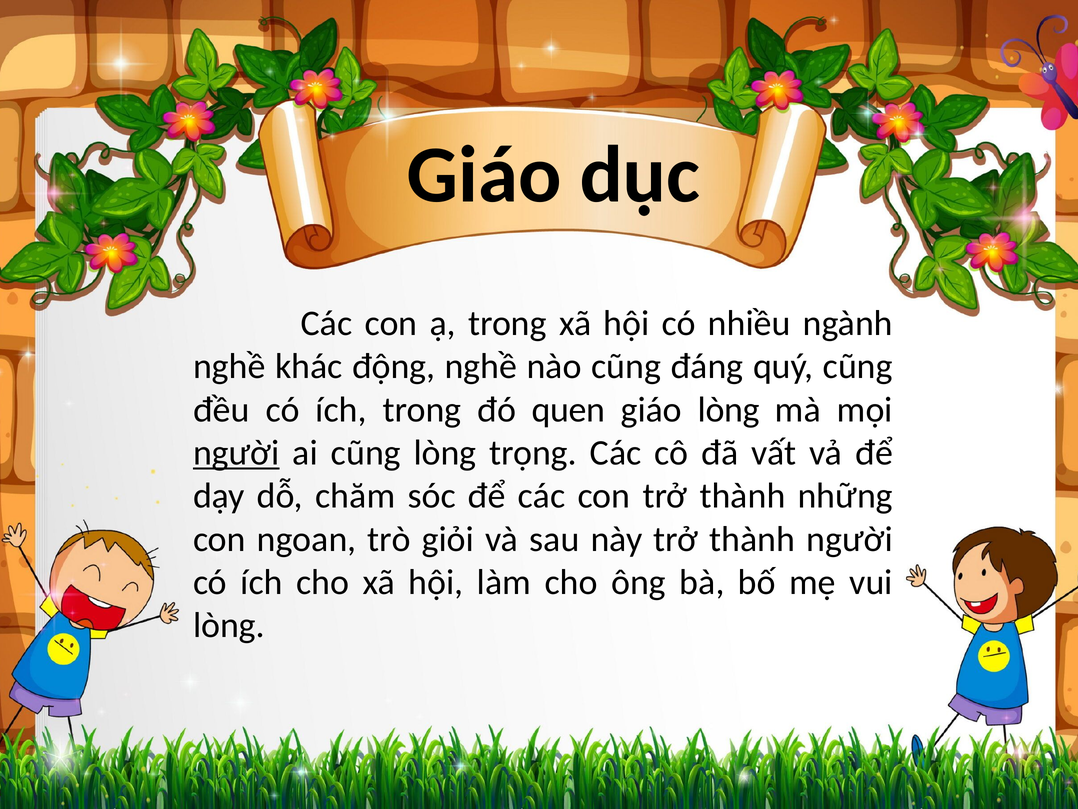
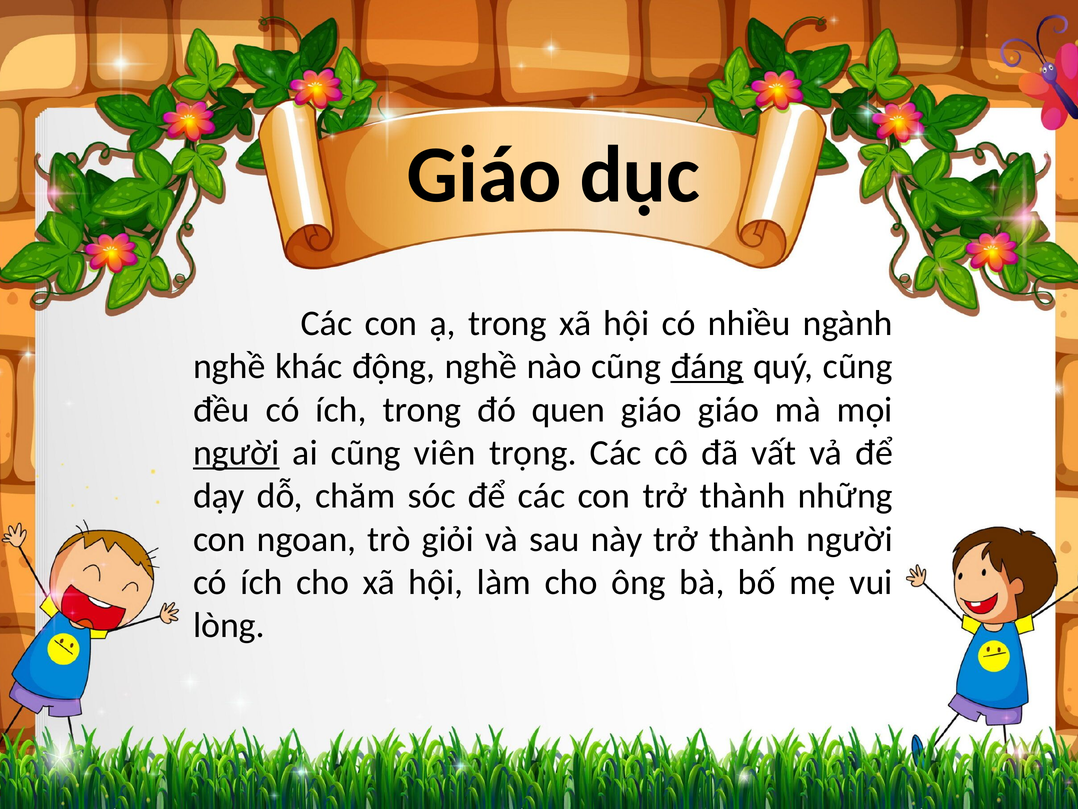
đáng underline: none -> present (707, 366)
giáo lòng: lòng -> giáo (728, 409)
cũng lòng: lòng -> viên (445, 453)
